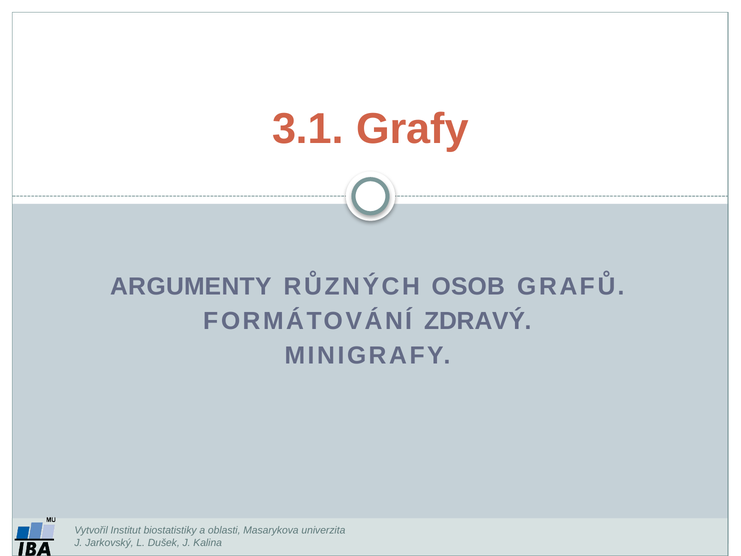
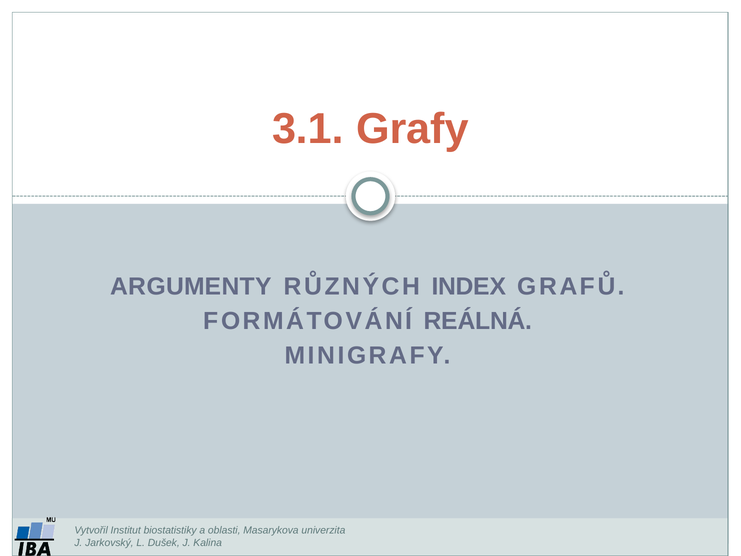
OSOB: OSOB -> INDEX (469, 286)
ZDRAVÝ: ZDRAVÝ -> REÁLNÁ (478, 321)
